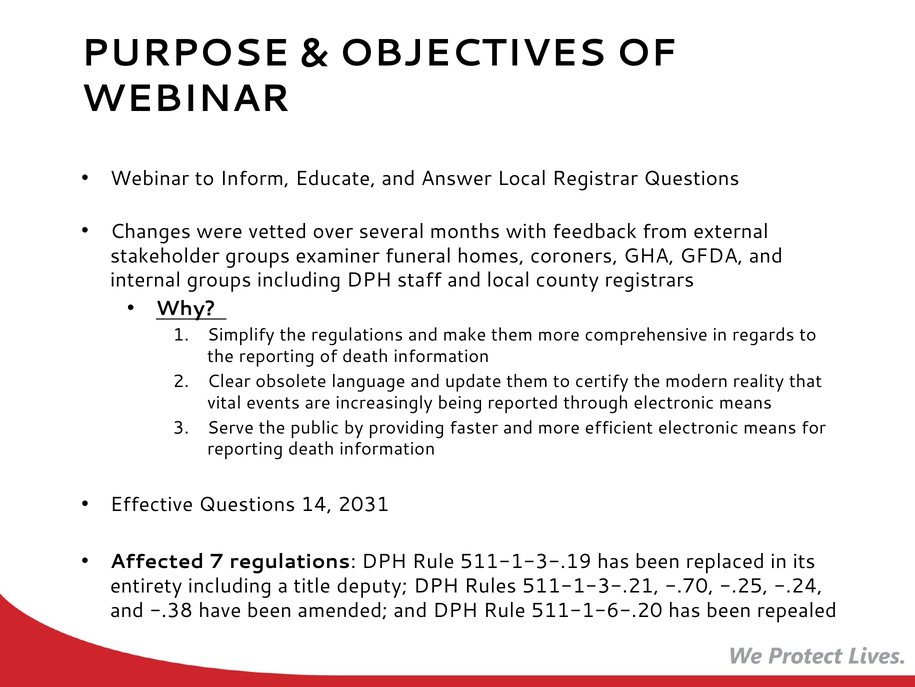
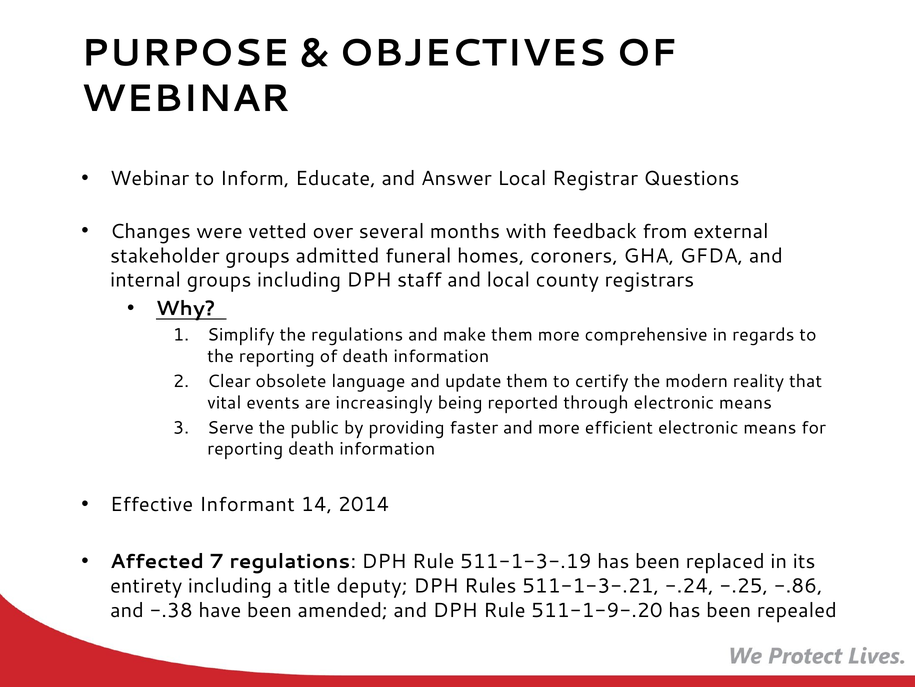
examiner: examiner -> admitted (337, 256)
Effective Questions: Questions -> Informant (247, 504)
2031: 2031 -> 2014 (364, 504)
-.70: -.70 -> -.24 (689, 585)
-.24: -.24 -> -.86 (798, 585)
511-1-6-.20: 511-1-6-.20 -> 511-1-9-.20 (597, 610)
